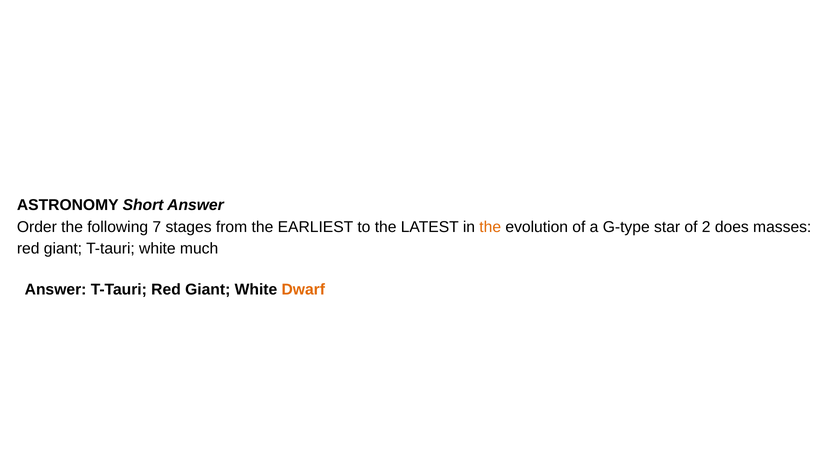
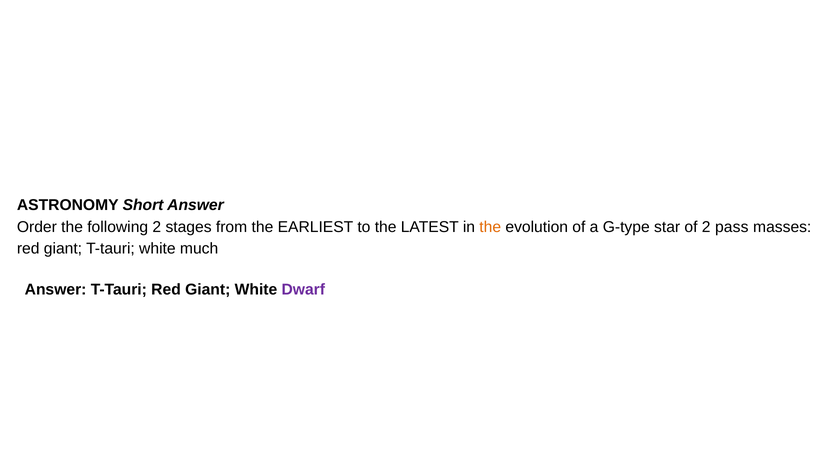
following 7: 7 -> 2 (157, 227)
does: does -> pass (732, 227)
Dwarf colour: orange -> purple (303, 289)
